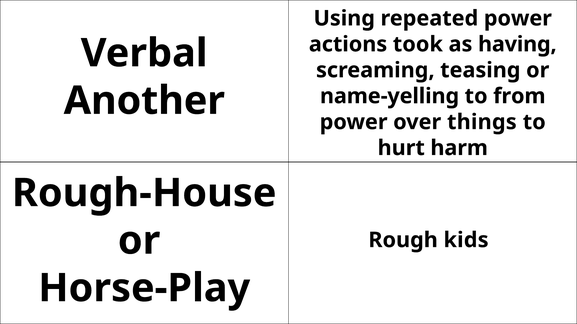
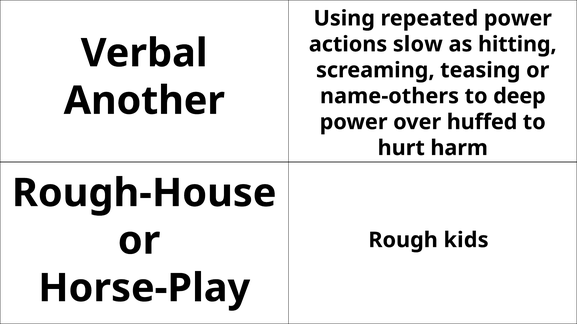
took: took -> slow (418, 44)
having: having -> hitting (517, 44)
name-yelling: name-yelling -> name-others (389, 96)
from: from -> deep (519, 96)
things: things -> huffed (482, 122)
